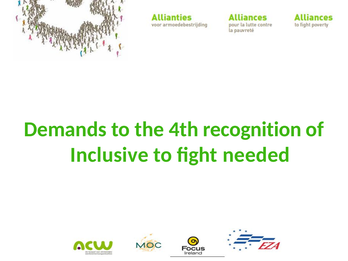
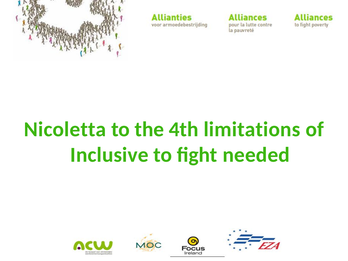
Demands: Demands -> Nicoletta (65, 129)
recognition: recognition -> limitations (252, 129)
